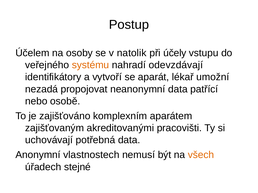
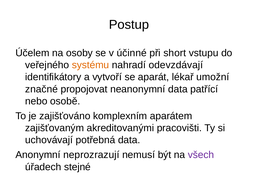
natolik: natolik -> účinné (132, 53)
účely: účely -> short (175, 53)
nezadá: nezadá -> značné (41, 89)
vlastnostech: vlastnostech -> neprozrazují (91, 155)
všech colour: orange -> purple (201, 155)
